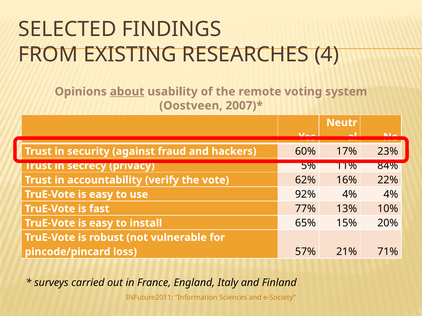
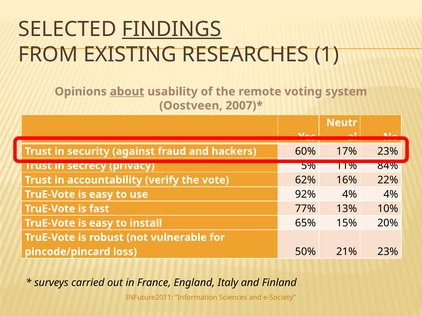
FINDINGS underline: none -> present (172, 29)
4: 4 -> 1 (327, 55)
57%: 57% -> 50% (305, 252)
21% 71%: 71% -> 23% (388, 252)
